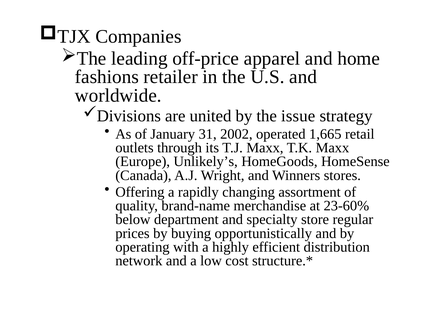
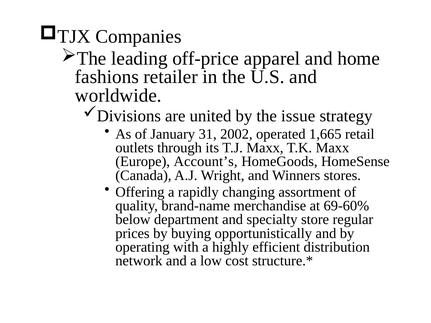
Unlikely’s: Unlikely’s -> Account’s (206, 162)
23-60%: 23-60% -> 69-60% (346, 206)
